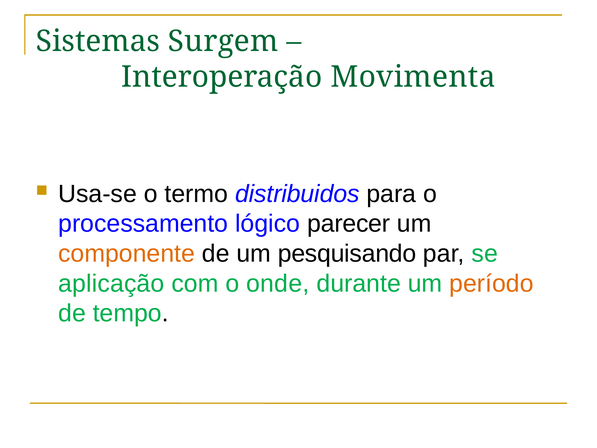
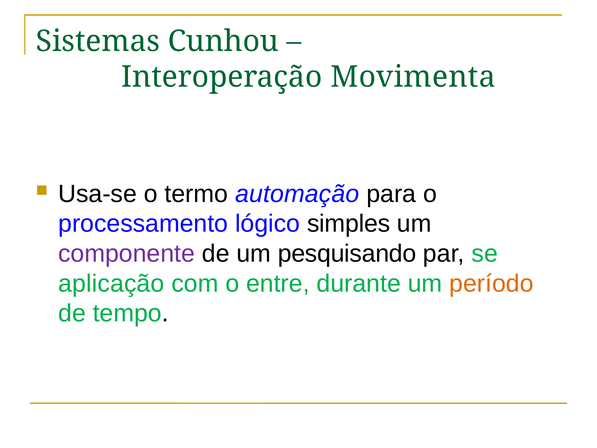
Surgem: Surgem -> Cunhou (223, 41)
distribuidos: distribuidos -> automação (297, 194)
parecer: parecer -> simples (349, 224)
componente colour: orange -> purple (127, 253)
onde: onde -> entre (278, 283)
